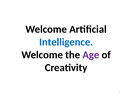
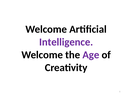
Intelligence colour: blue -> purple (66, 42)
